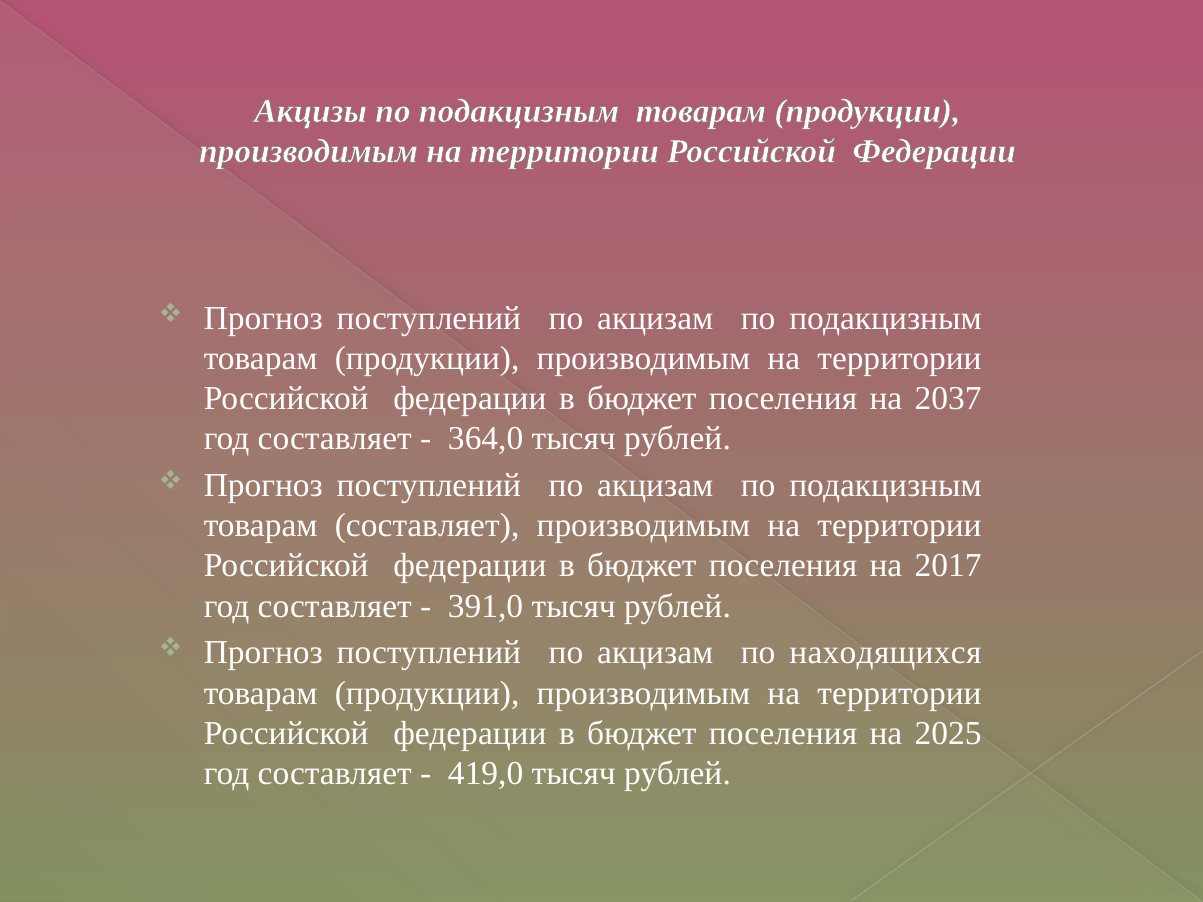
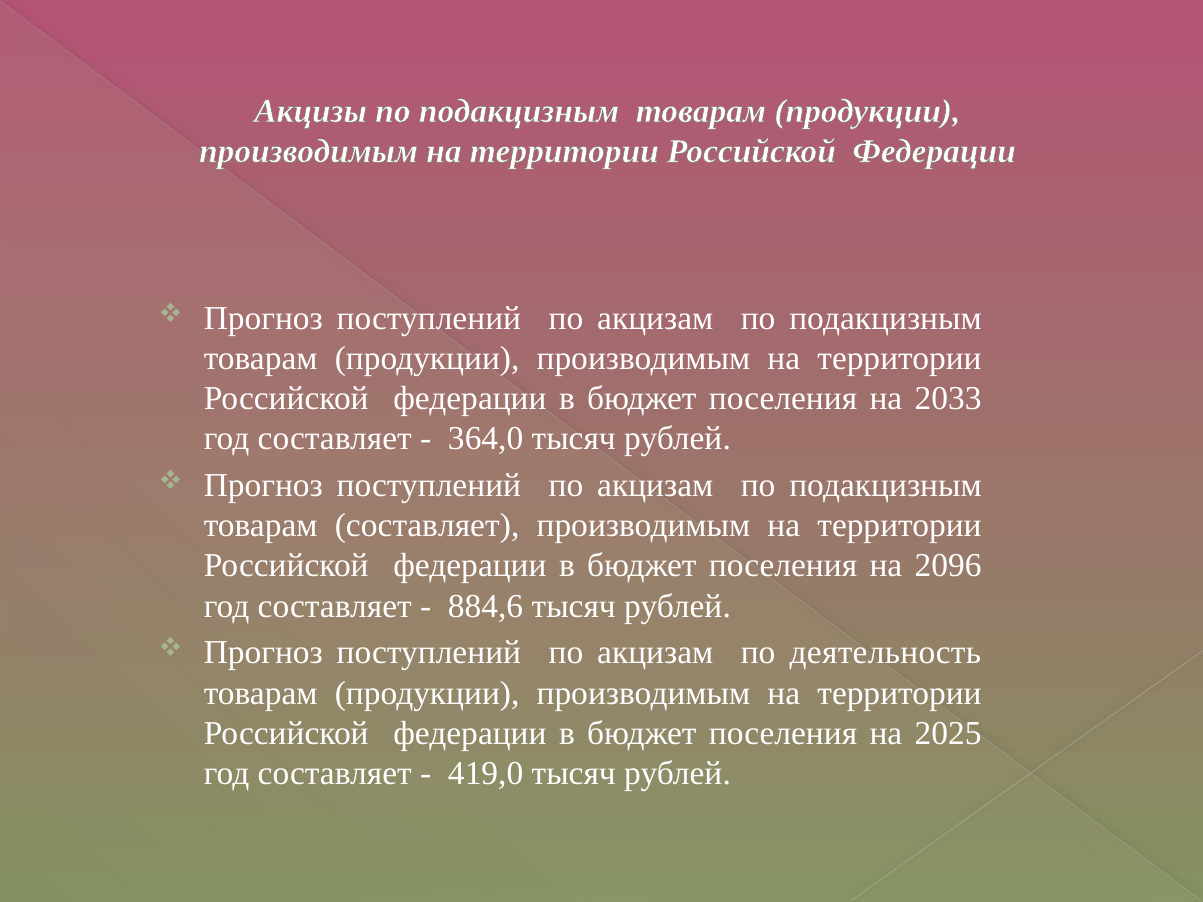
2037: 2037 -> 2033 (948, 399)
2017: 2017 -> 2096 (948, 566)
391,0: 391,0 -> 884,6 (486, 606)
находящихся: находящихся -> деятельность (885, 653)
